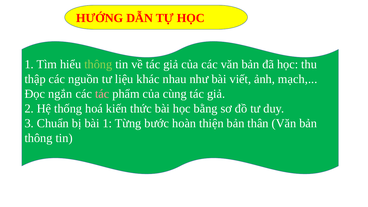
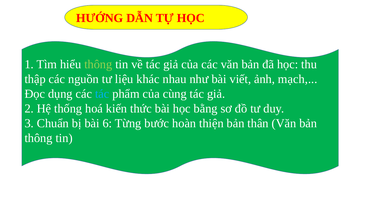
ngắn: ngắn -> dụng (60, 94)
tác colour: pink -> light blue (102, 94)
bài 1: 1 -> 6 (107, 123)
